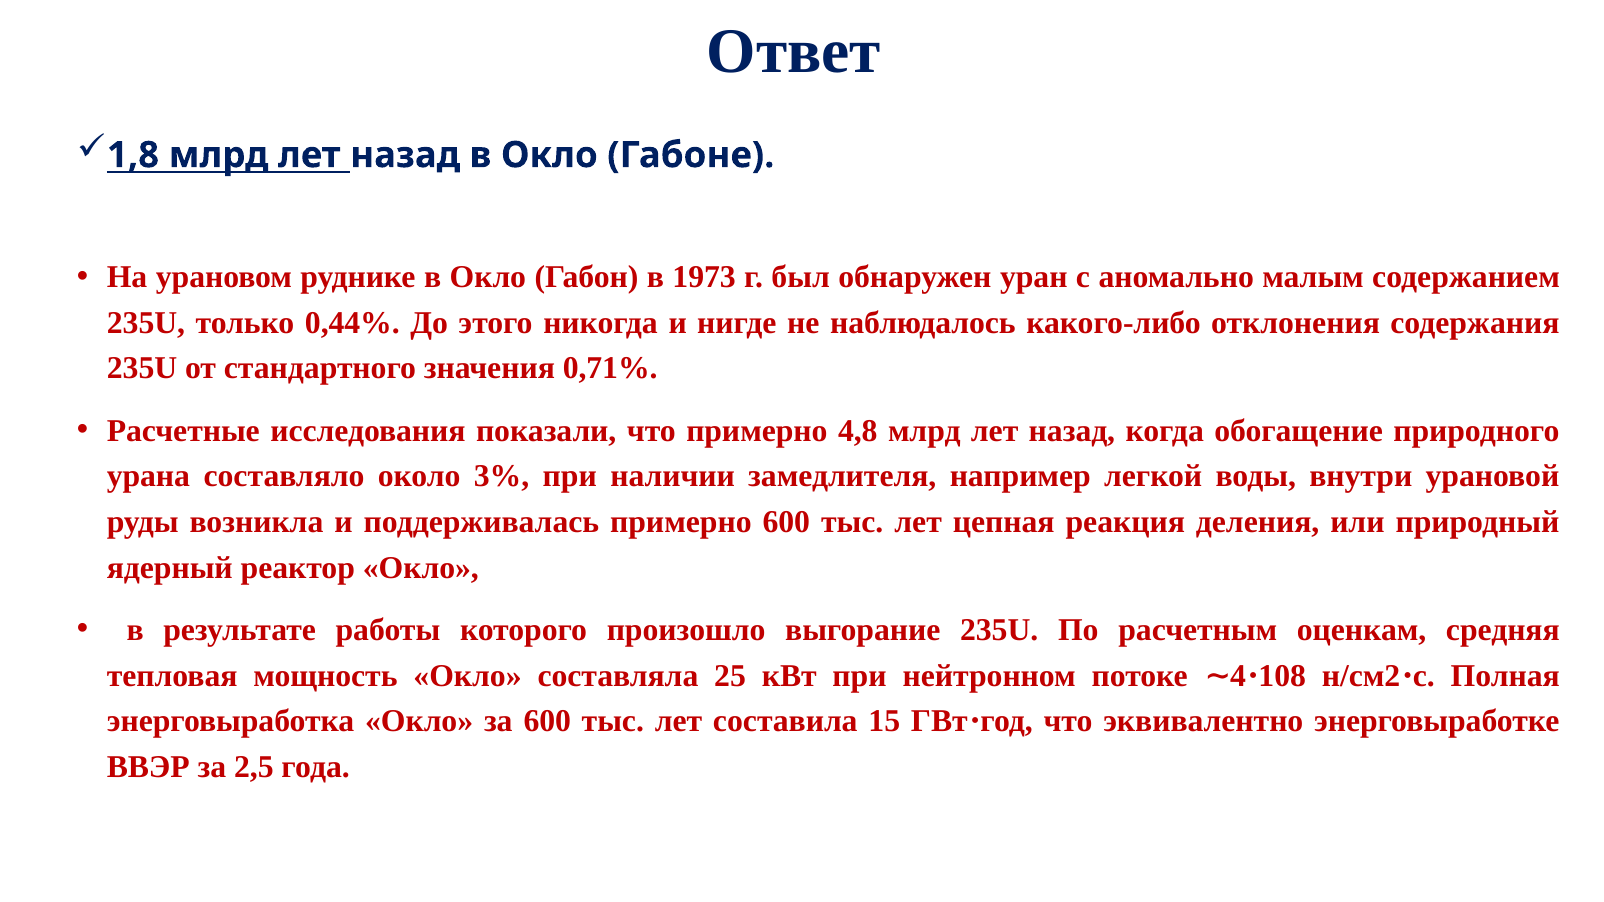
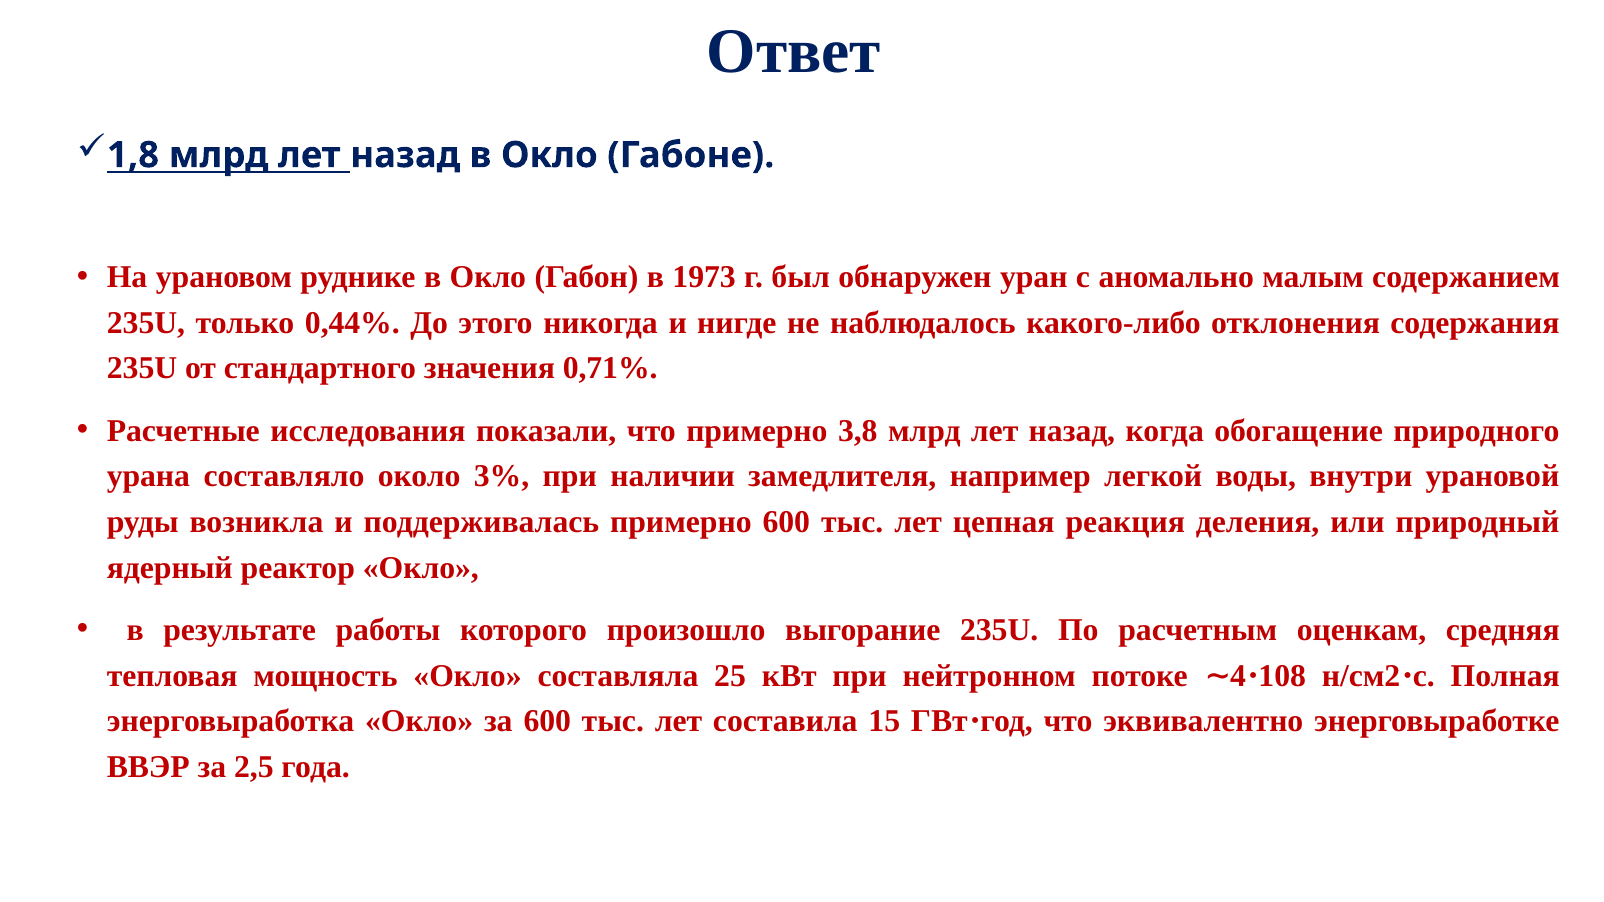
4,8: 4,8 -> 3,8 (858, 431)
